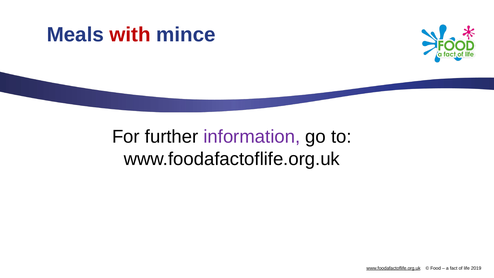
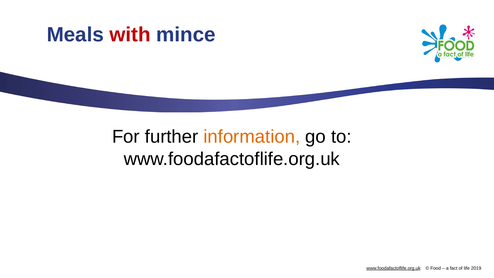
information colour: purple -> orange (252, 137)
